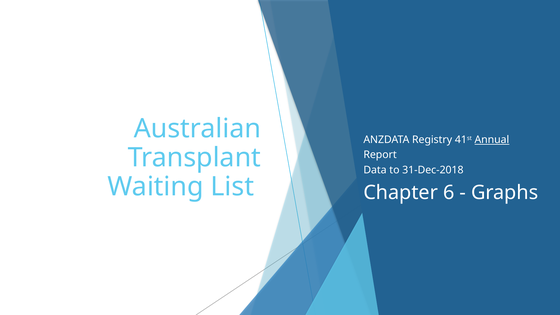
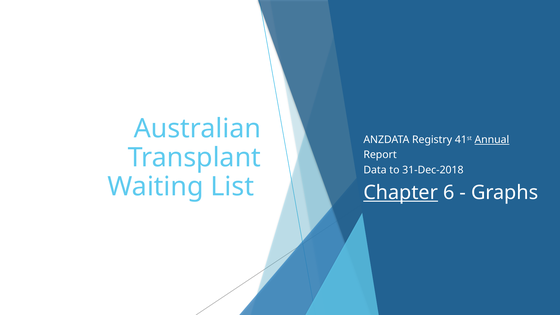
Chapter underline: none -> present (401, 193)
